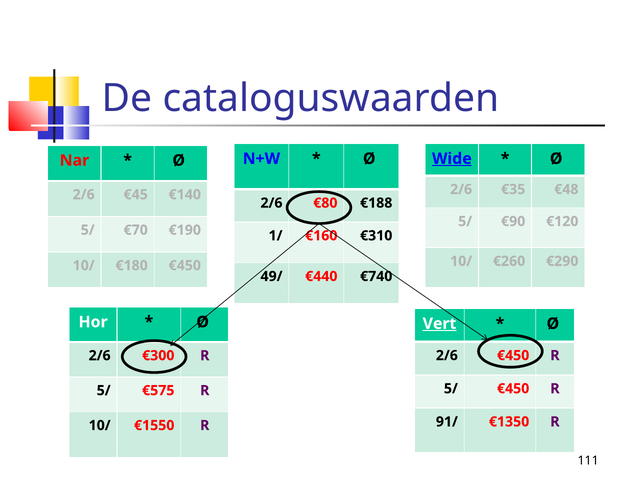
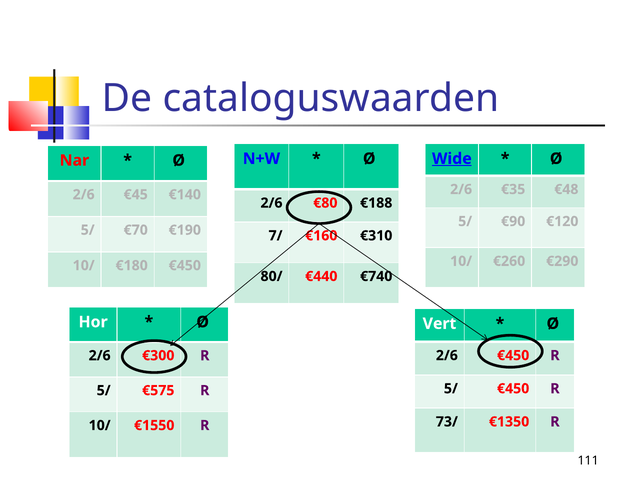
1/: 1/ -> 7/ (276, 235)
49/: 49/ -> 80/ (272, 276)
Vert underline: present -> none (440, 323)
91/: 91/ -> 73/ (447, 421)
